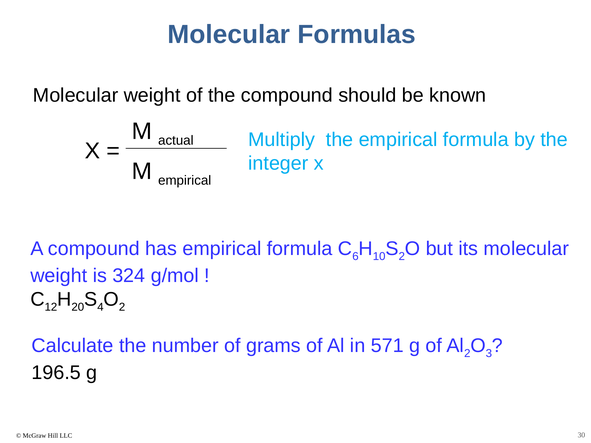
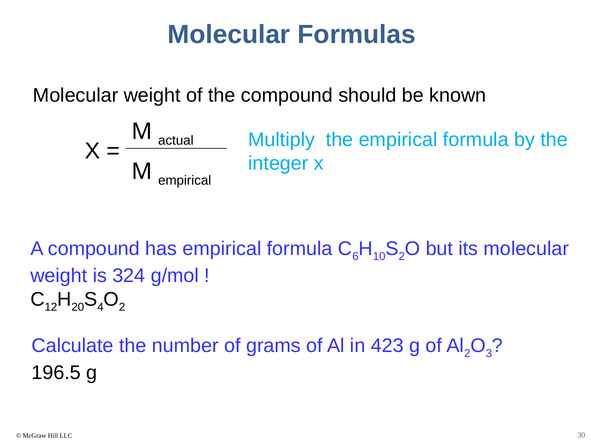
571: 571 -> 423 (387, 346)
